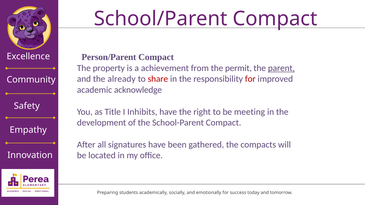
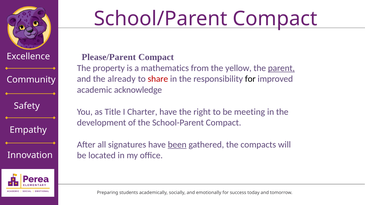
Person/Parent: Person/Parent -> Please/Parent (109, 57)
achievement: achievement -> mathematics (165, 68)
permit: permit -> yellow (238, 68)
for colour: red -> black (250, 79)
Inhibits: Inhibits -> Charter (142, 112)
been underline: none -> present (177, 145)
